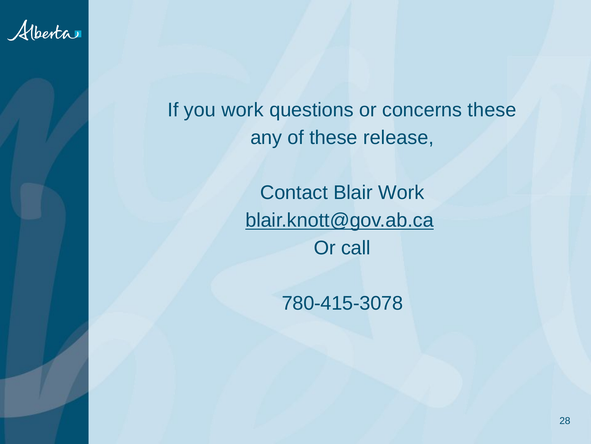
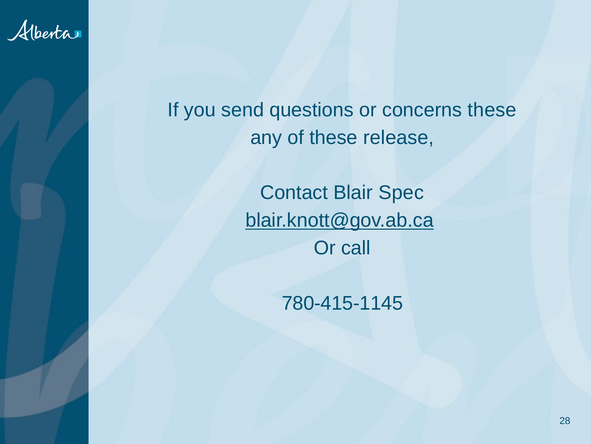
you work: work -> send (243, 110)
Blair Work: Work -> Spec (401, 192)
780-415-3078: 780-415-3078 -> 780-415-1145 (342, 303)
